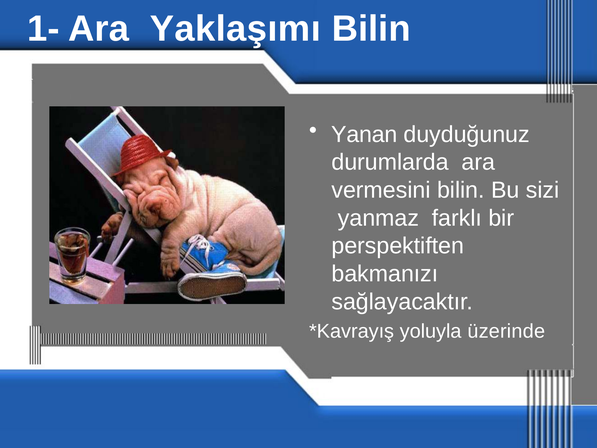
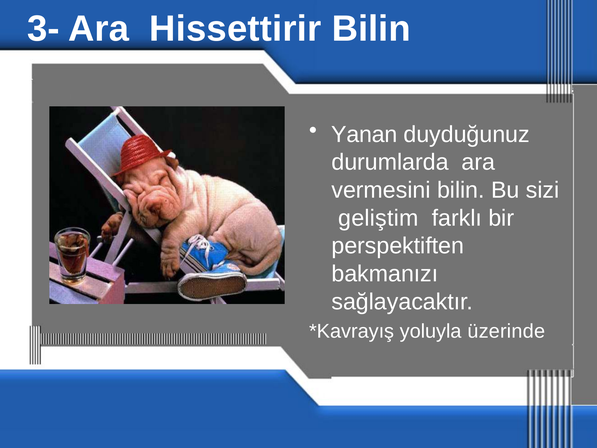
1-: 1- -> 3- (43, 29)
Yaklaşımı: Yaklaşımı -> Hissettirir (235, 29)
yanmaz: yanmaz -> geliştim (378, 218)
